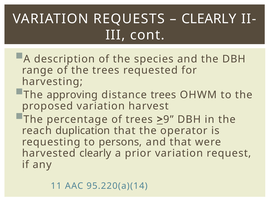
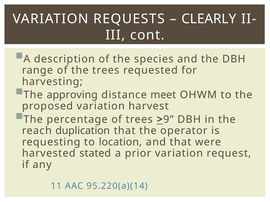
distance trees: trees -> meet (163, 95)
persons: persons -> location (120, 142)
harvested clearly: clearly -> stated (95, 154)
